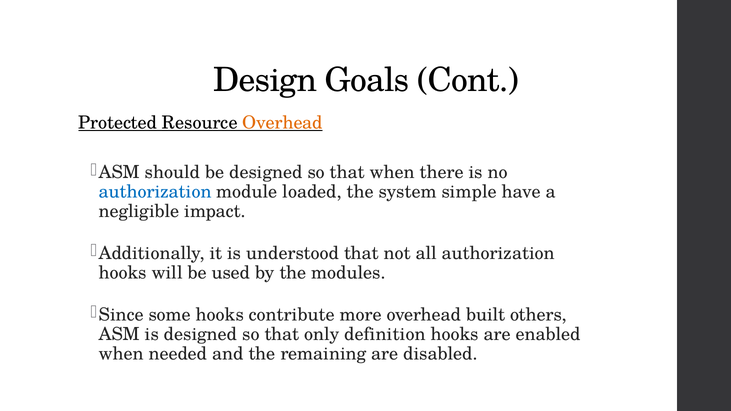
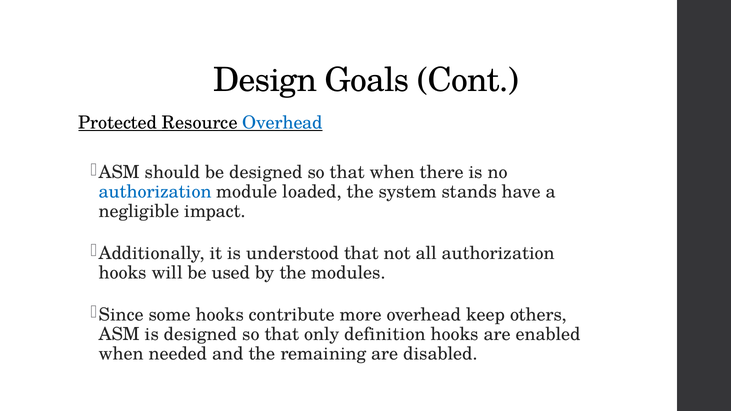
Overhead colour: orange -> blue (283, 123)
simple: simple -> stands (469, 192)
built: built -> keep (486, 315)
